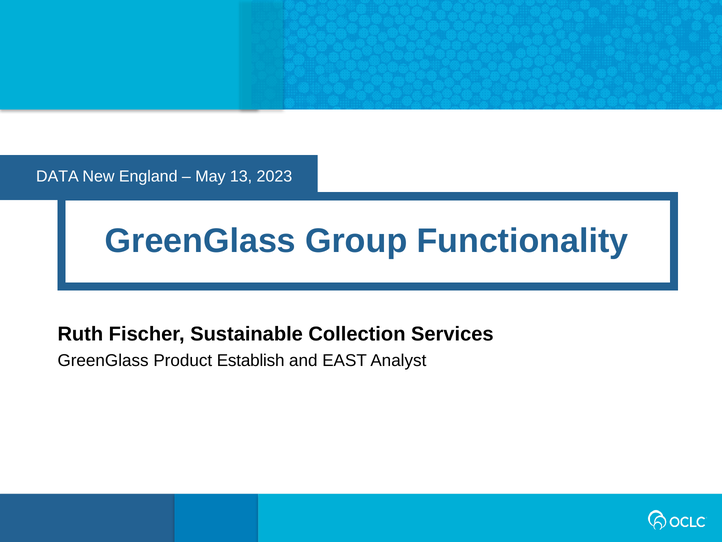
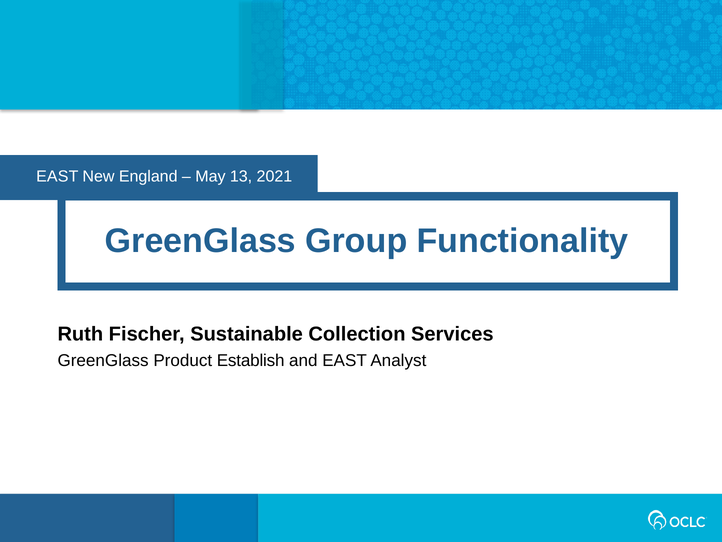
DATA: DATA -> EAST (57, 176)
2023: 2023 -> 2021 (274, 176)
